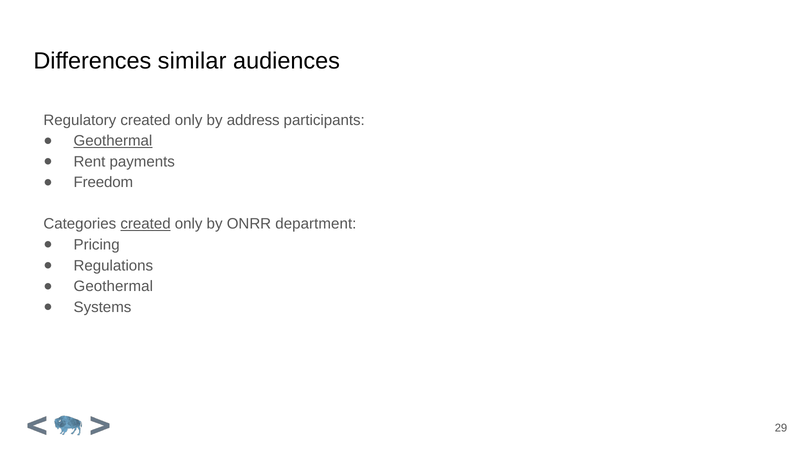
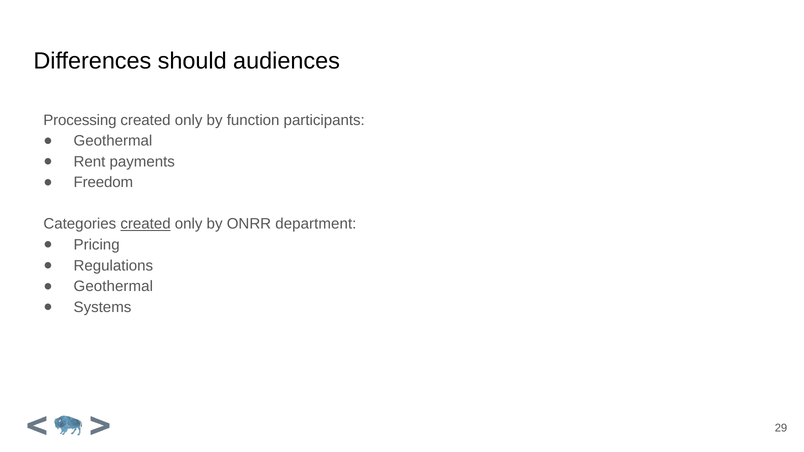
similar: similar -> should (192, 61)
Regulatory: Regulatory -> Processing (80, 120)
address: address -> function (253, 120)
Geothermal underline: present -> none (113, 141)
